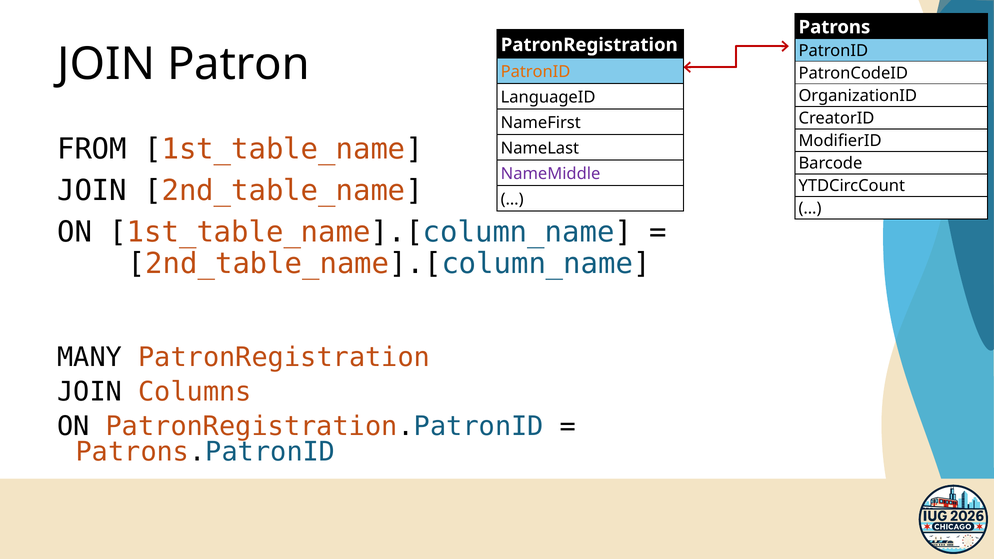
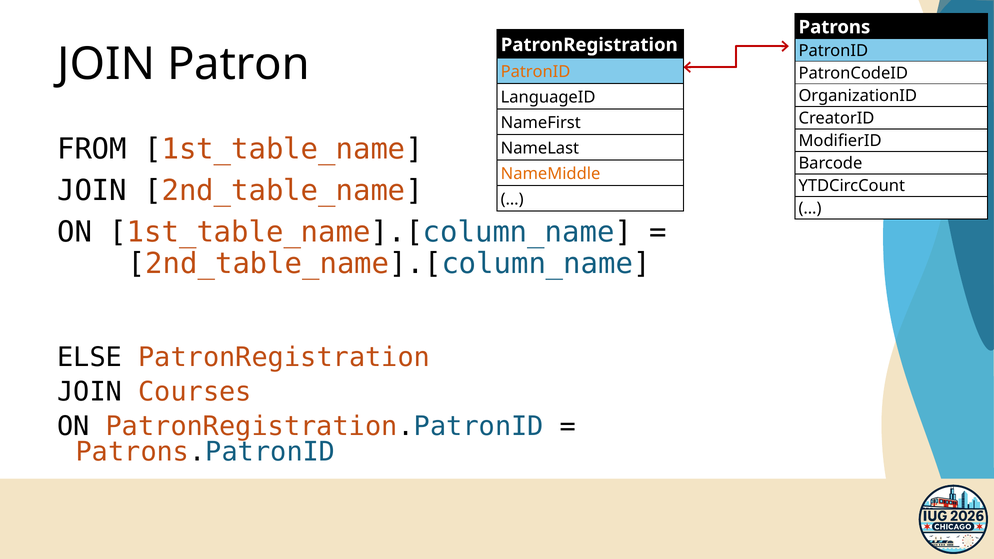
NameMiddle colour: purple -> orange (551, 174)
MANY: MANY -> ELSE (90, 357)
Columns: Columns -> Courses (195, 392)
